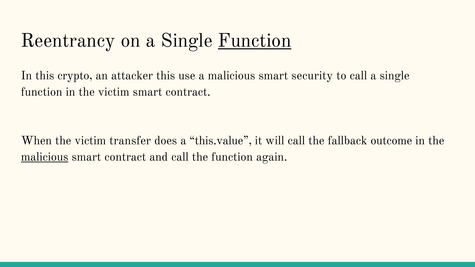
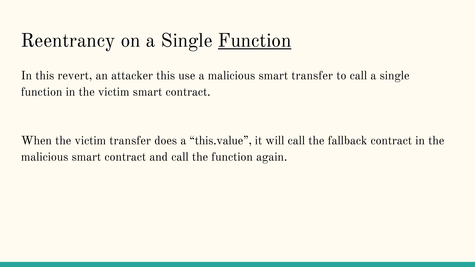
crypto: crypto -> revert (75, 76)
smart security: security -> transfer (312, 76)
fallback outcome: outcome -> contract (391, 141)
malicious underline: present -> none (45, 157)
